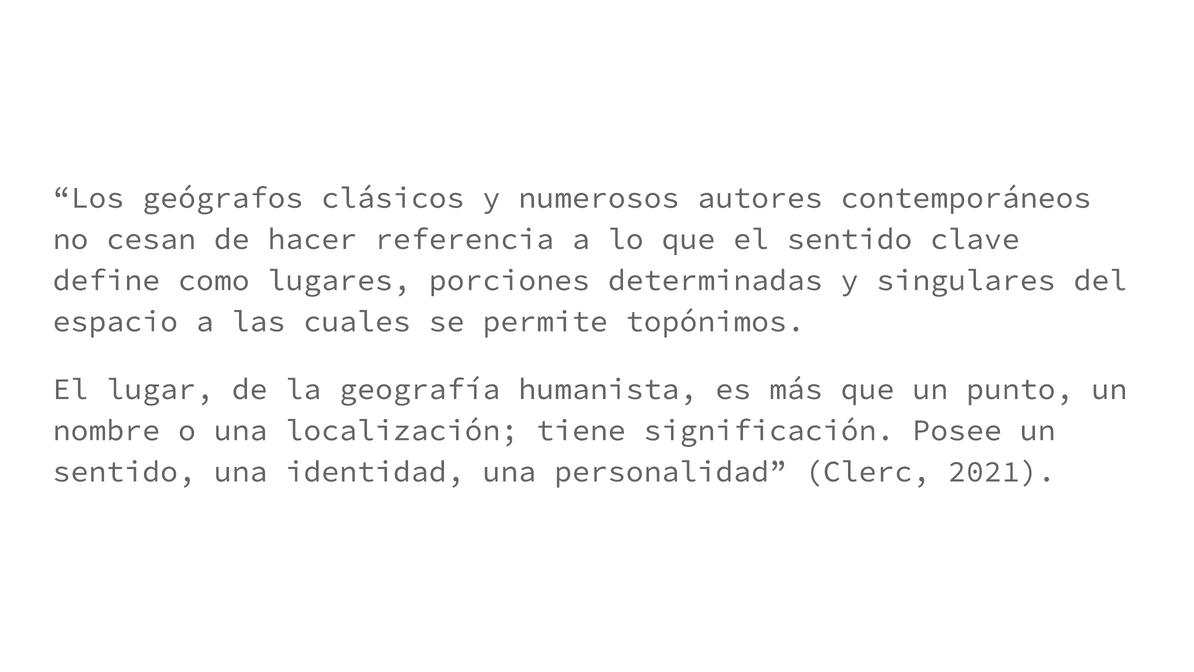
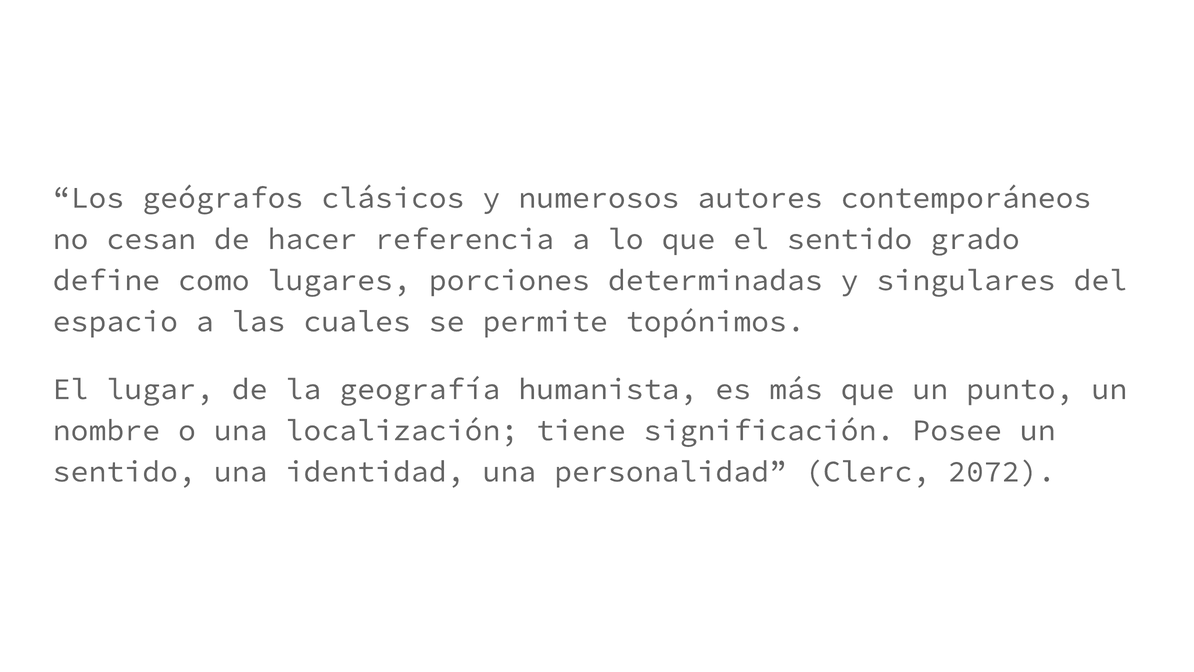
clave: clave -> grado (975, 239)
2021: 2021 -> 2072 (1002, 471)
